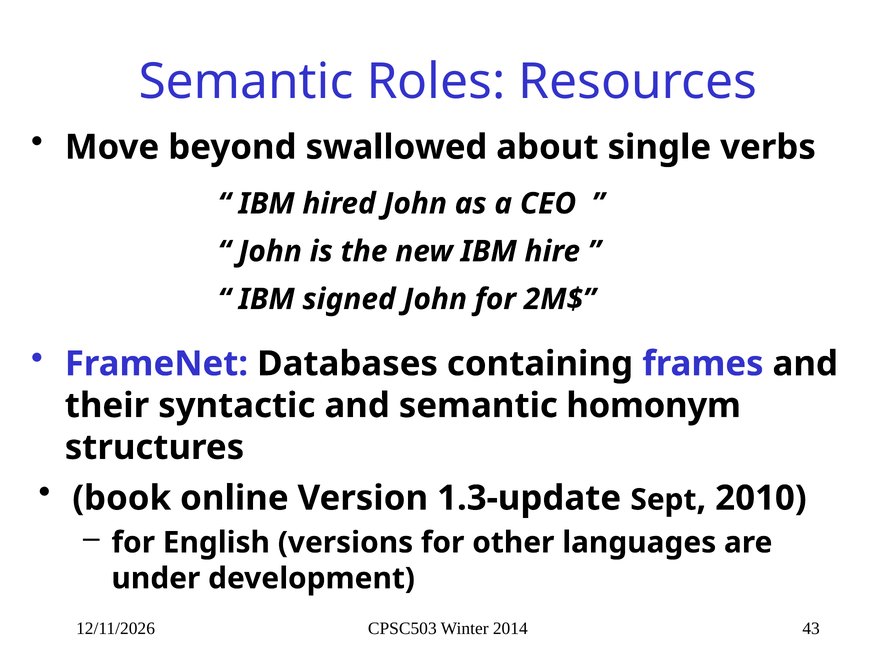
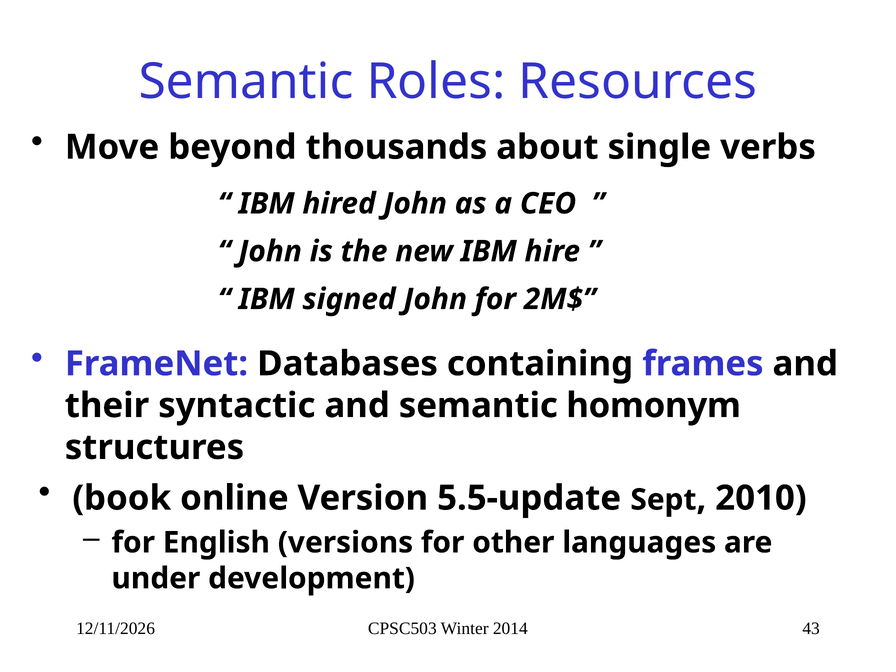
swallowed: swallowed -> thousands (396, 147)
1.3-update: 1.3-update -> 5.5-update (529, 498)
